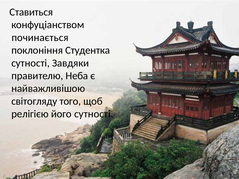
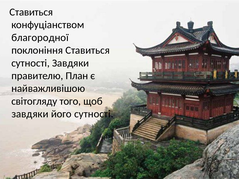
починається: починається -> благородної (40, 38)
поклоніння Студентка: Студентка -> Ставиться (88, 50)
Неба: Неба -> План (77, 76)
релігією: релігією -> завдяки (30, 114)
